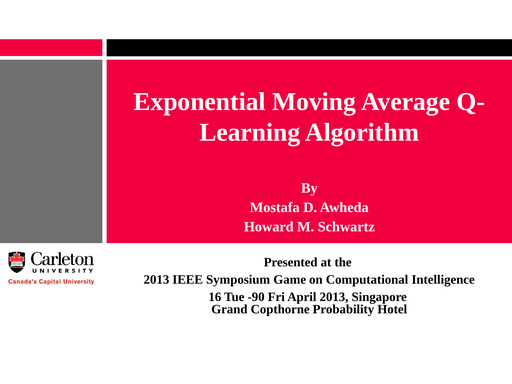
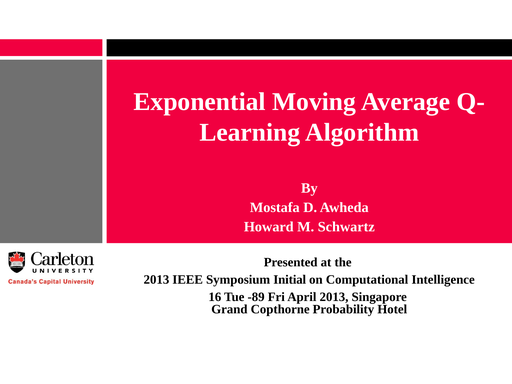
Game: Game -> Initial (290, 280)
-90: -90 -> -89 (256, 297)
